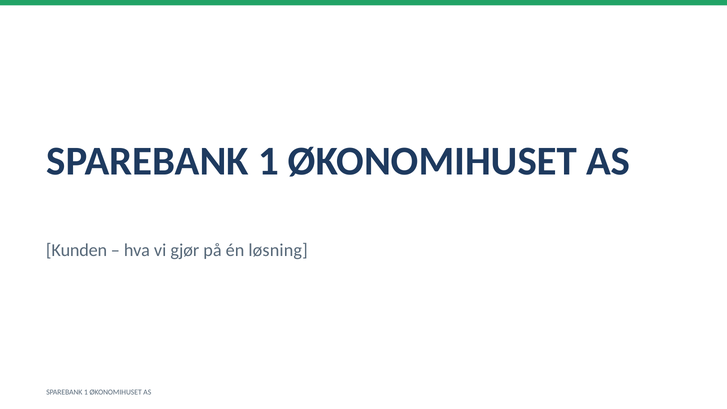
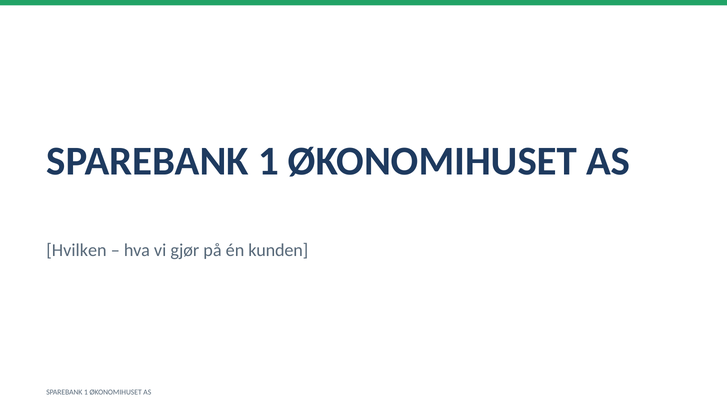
Kunden: Kunden -> Hvilken (76, 250)
løsning: løsning -> kunden (278, 250)
